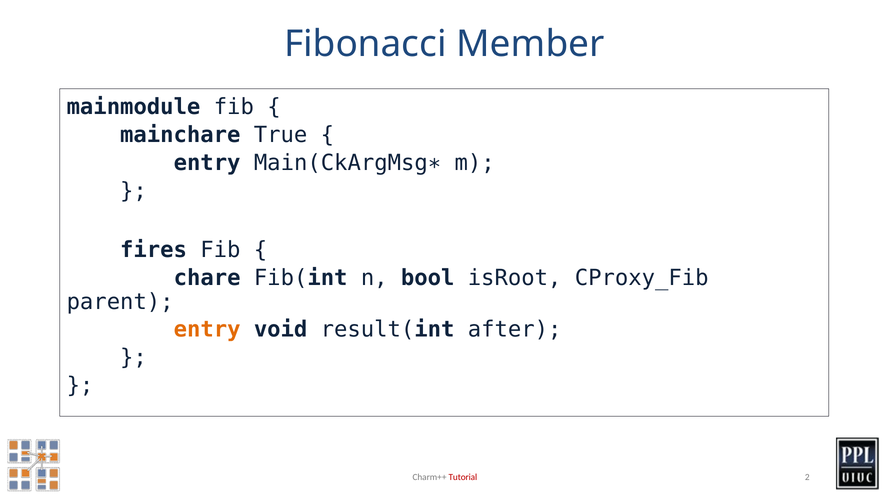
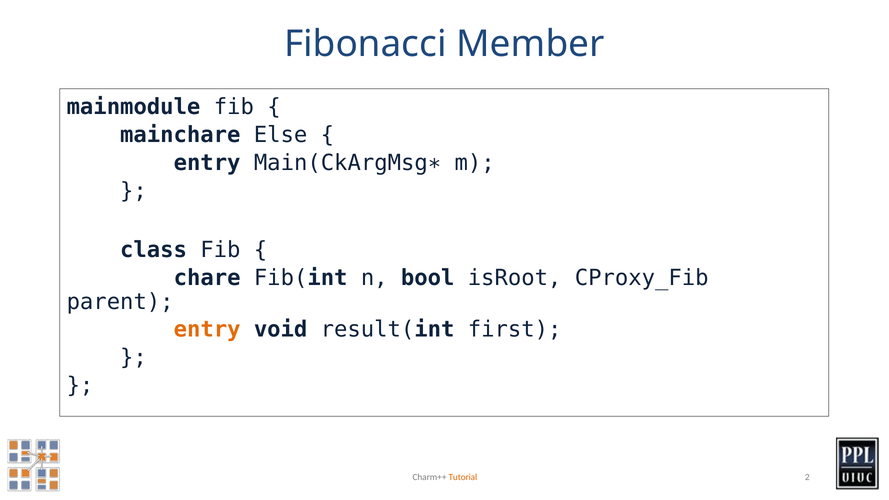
True: True -> Else (281, 135)
fires: fires -> class (154, 250)
after: after -> first (515, 330)
Tutorial colour: red -> orange (463, 477)
